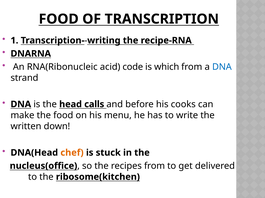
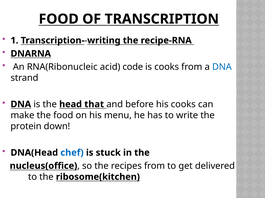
is which: which -> cooks (167, 67)
calls: calls -> that (94, 105)
written: written -> protein (26, 127)
chef colour: orange -> blue (72, 153)
